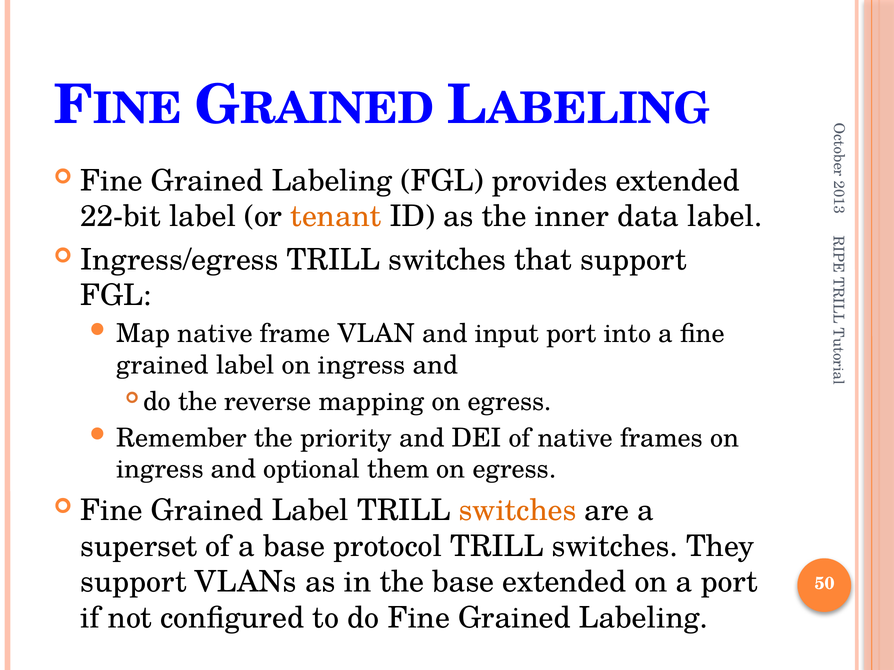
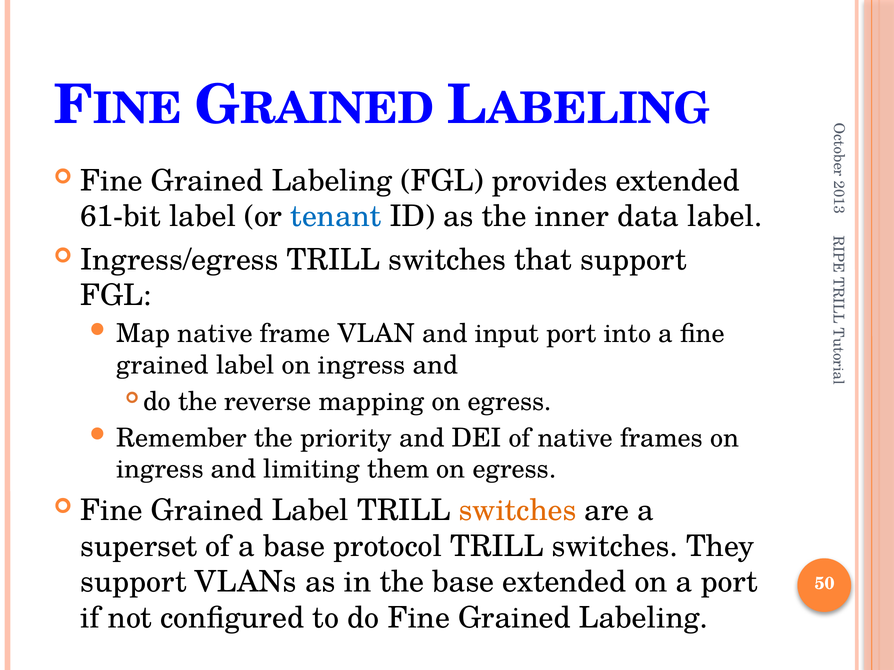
22-bit: 22-bit -> 61-bit (121, 217)
tenant colour: orange -> blue (336, 217)
optional: optional -> limiting (312, 470)
